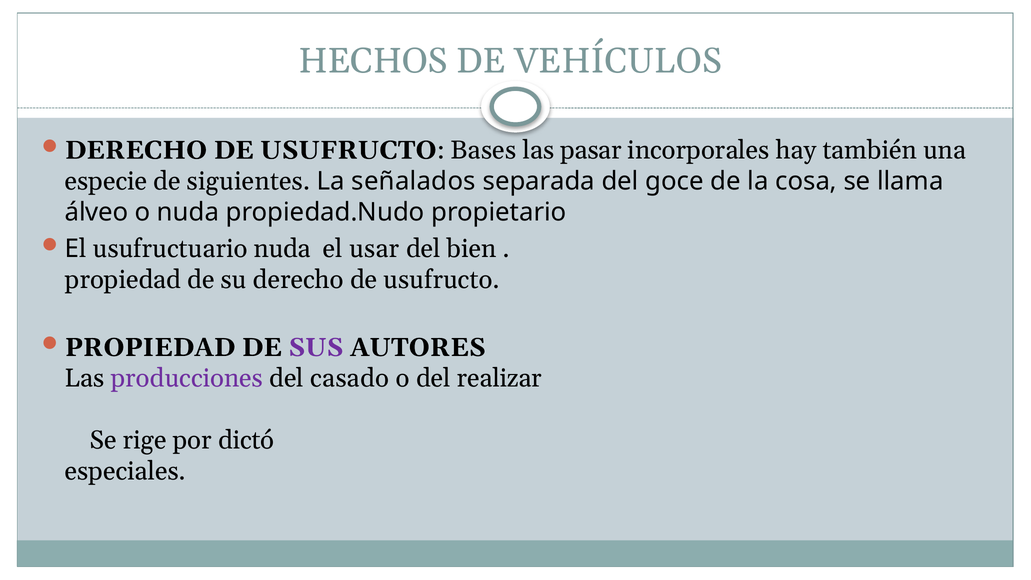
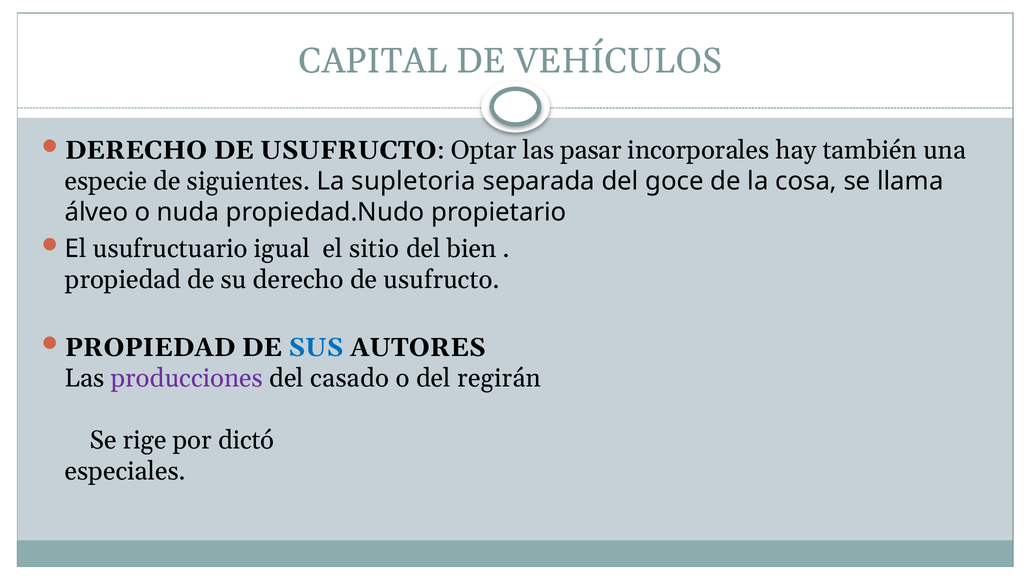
HECHOS: HECHOS -> CAPITAL (373, 61)
Bases: Bases -> Optar (484, 150)
señalados: señalados -> supletoria (414, 181)
usufructuario nuda: nuda -> igual (282, 249)
usar: usar -> sitio (374, 249)
SUS colour: purple -> blue (316, 347)
realizar: realizar -> regirán (499, 378)
